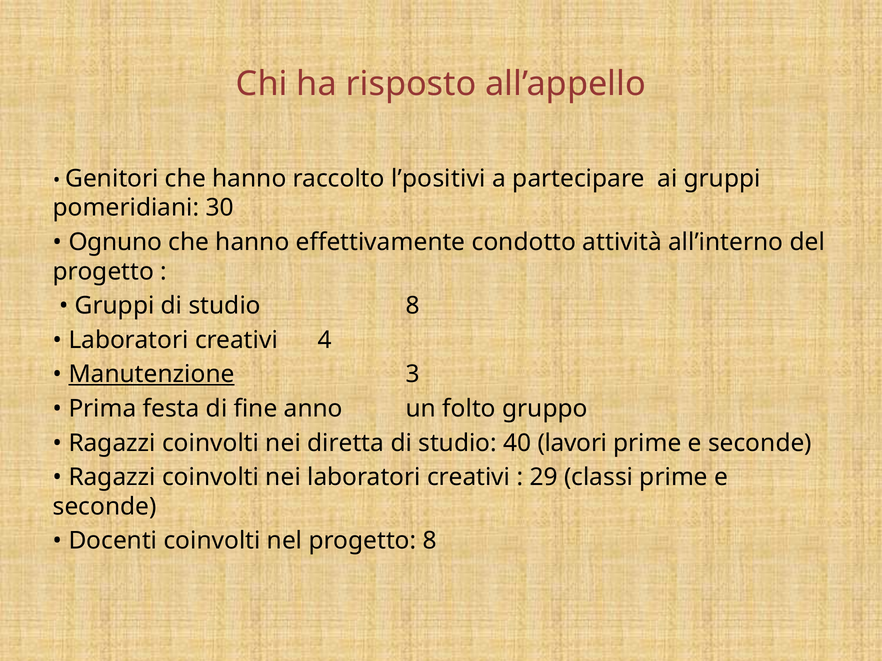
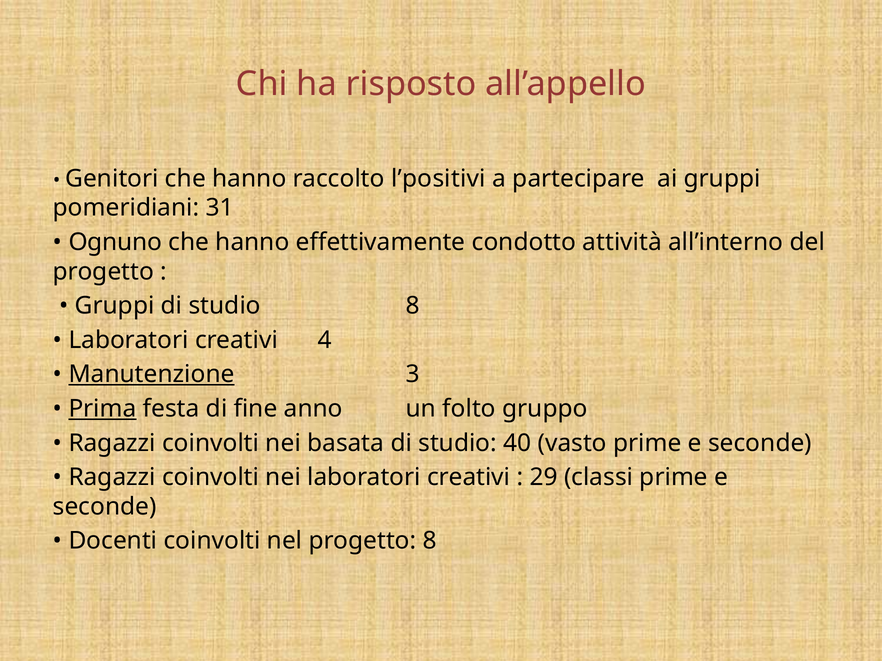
30: 30 -> 31 (220, 208)
Prima underline: none -> present (103, 409)
diretta: diretta -> basata (346, 443)
lavori: lavori -> vasto (572, 443)
